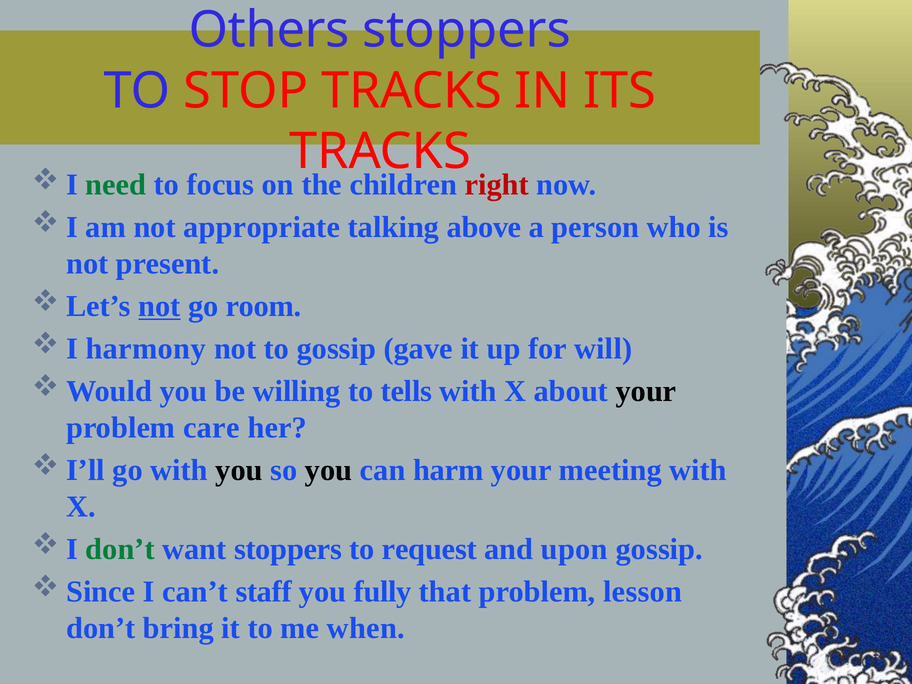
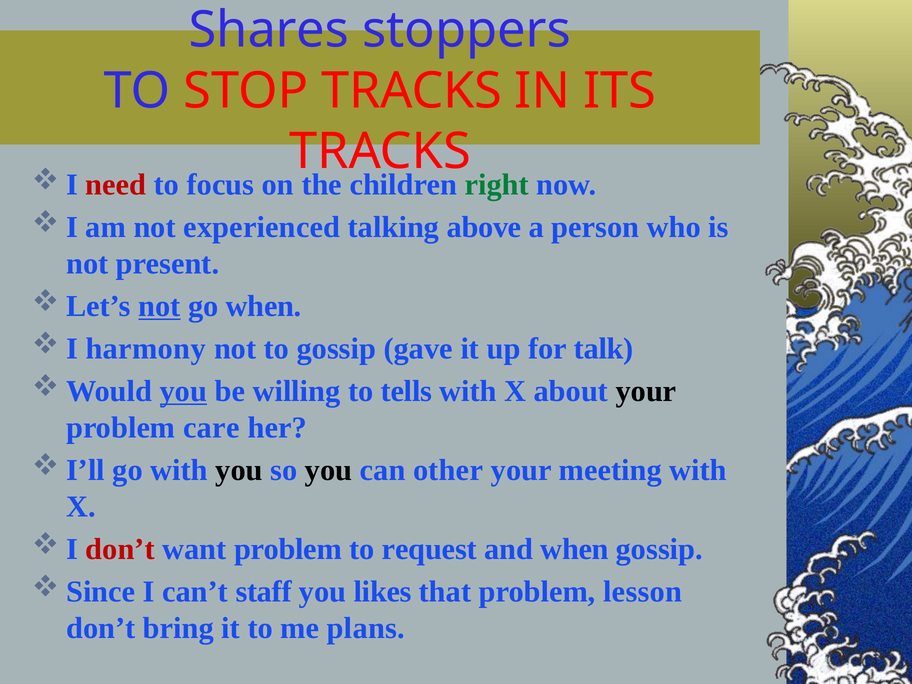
Others: Others -> Shares (269, 30)
need colour: green -> red (116, 185)
right colour: red -> green (497, 185)
appropriate: appropriate -> experienced (262, 227)
go room: room -> when (264, 306)
will: will -> talk (604, 349)
you underline: none -> present (183, 391)
harm: harm -> other (448, 470)
don’t colour: green -> red (120, 549)
want stoppers: stoppers -> problem (288, 549)
and upon: upon -> when (575, 549)
fully: fully -> likes (383, 592)
when: when -> plans (366, 628)
